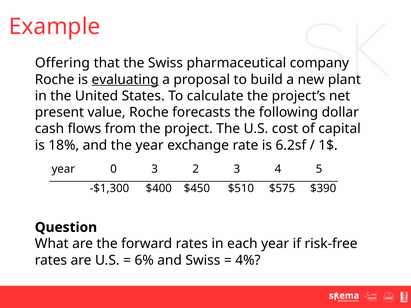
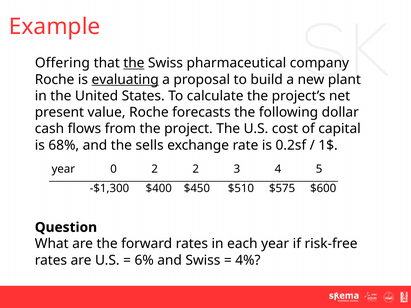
the underline: none -> present (134, 63)
18%: 18% -> 68% (64, 145)
the year: year -> sells (150, 145)
6.2sf: 6.2sf -> 0.2sf (291, 145)
0 3: 3 -> 2 (155, 169)
$390: $390 -> $600 (323, 189)
